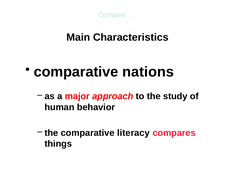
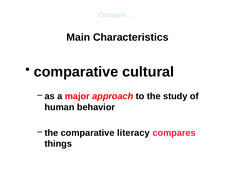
nations: nations -> cultural (148, 72)
